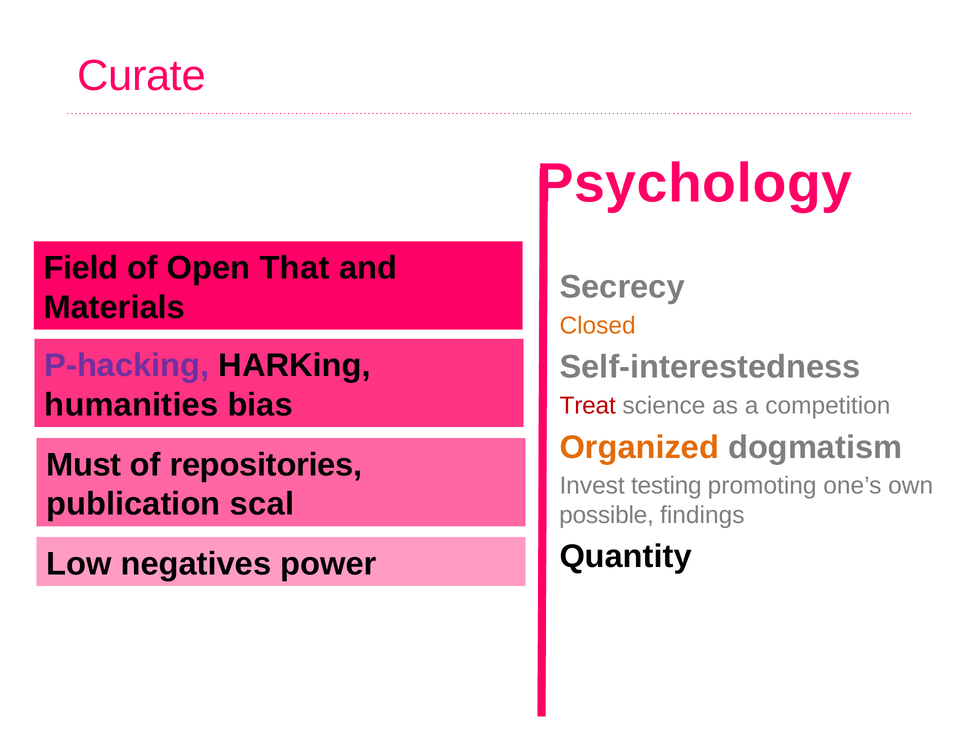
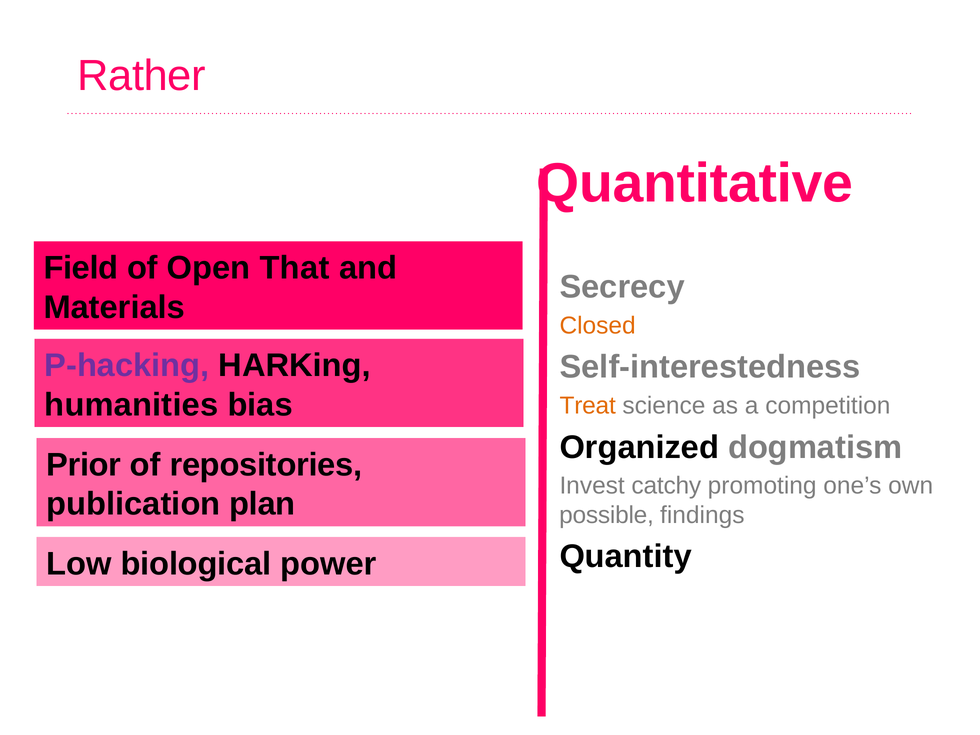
Curate: Curate -> Rather (141, 76)
Psychology: Psychology -> Quantitative (695, 183)
Treat colour: red -> orange (588, 406)
Organized colour: orange -> black (639, 447)
Must: Must -> Prior (84, 465)
testing: testing -> catchy (666, 486)
scal: scal -> plan (262, 504)
negatives: negatives -> biological (196, 564)
